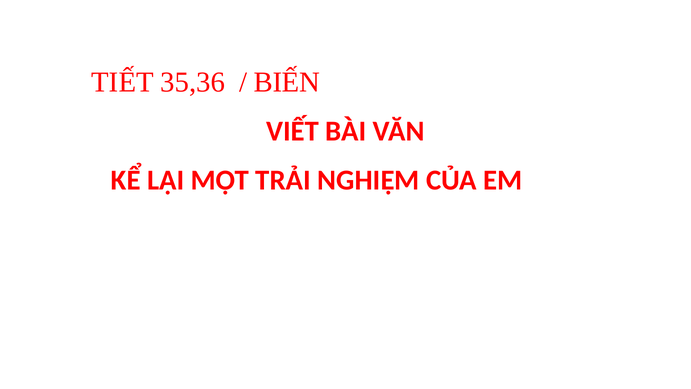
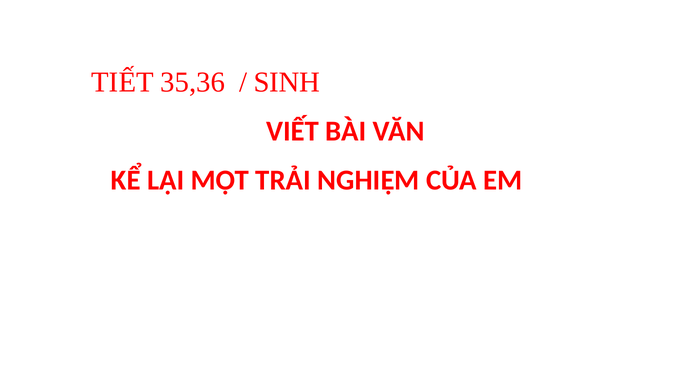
BIẾN: BIẾN -> SINH (287, 82)
